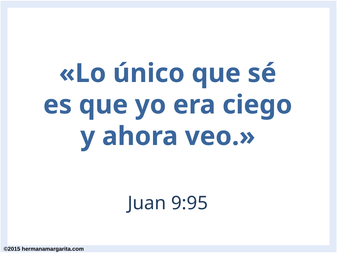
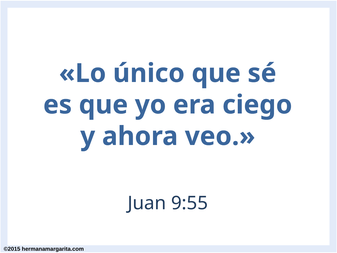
9:95: 9:95 -> 9:55 (190, 203)
